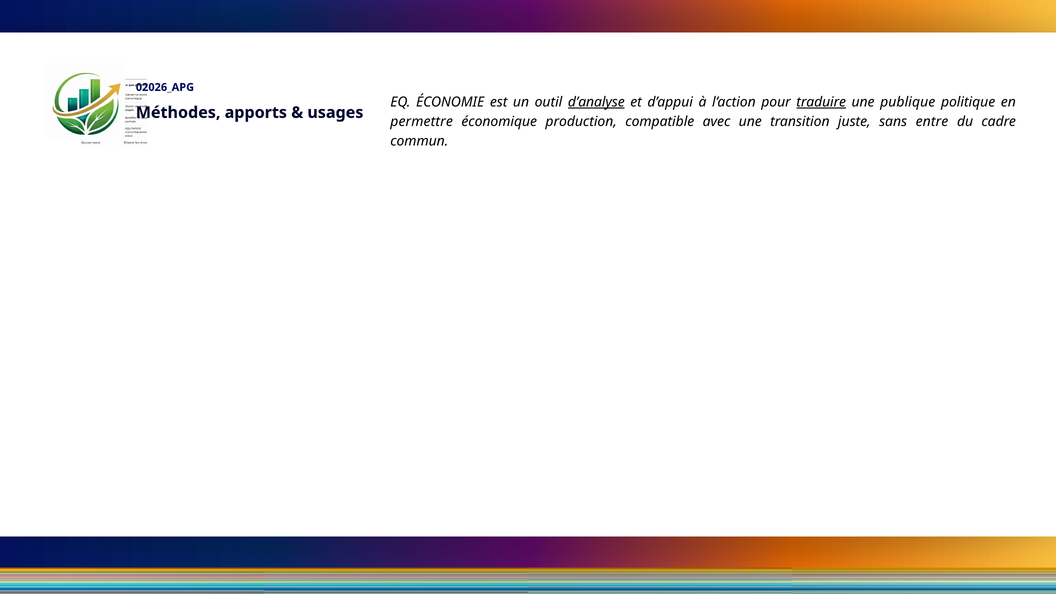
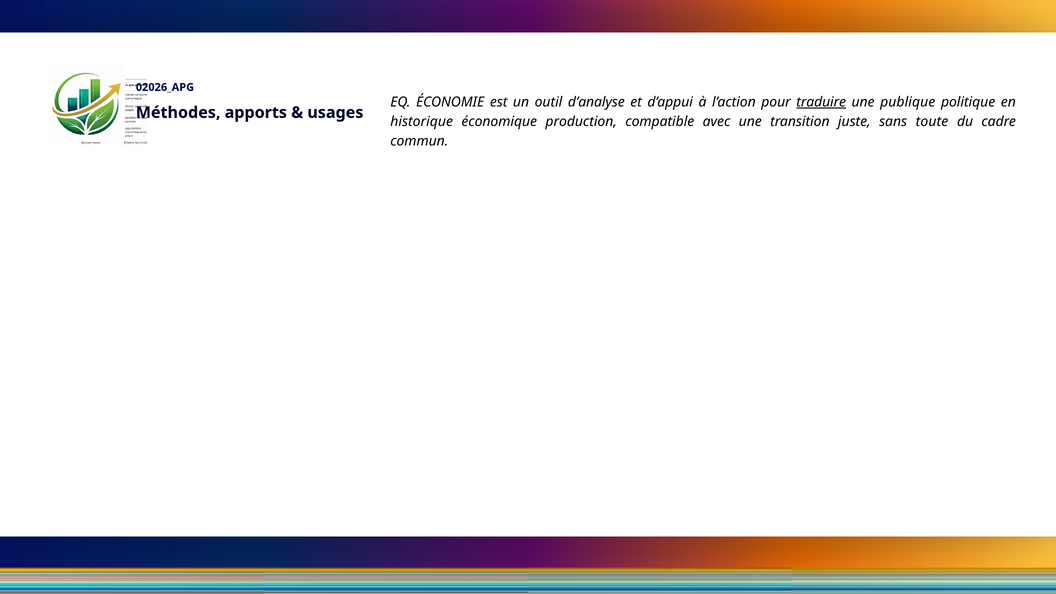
d’analyse underline: present -> none (596, 102)
permettre: permettre -> historique (422, 121)
entre: entre -> toute (932, 121)
